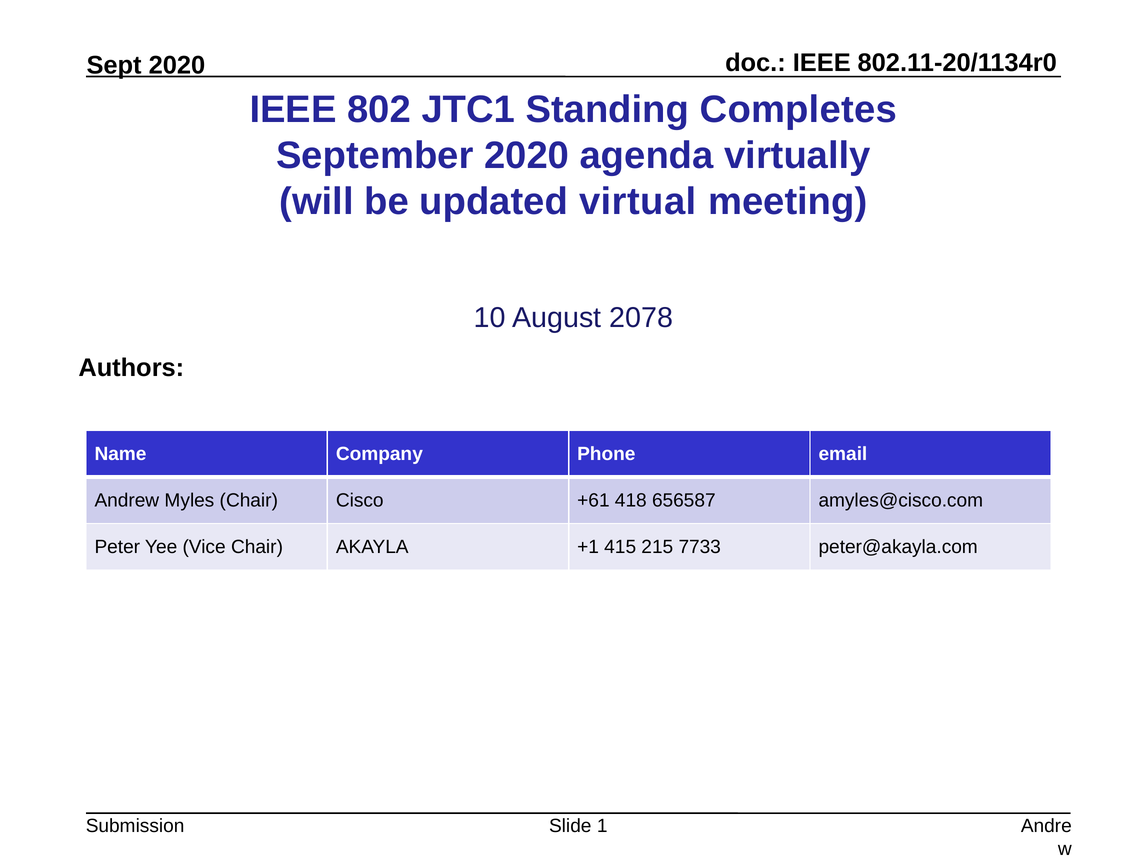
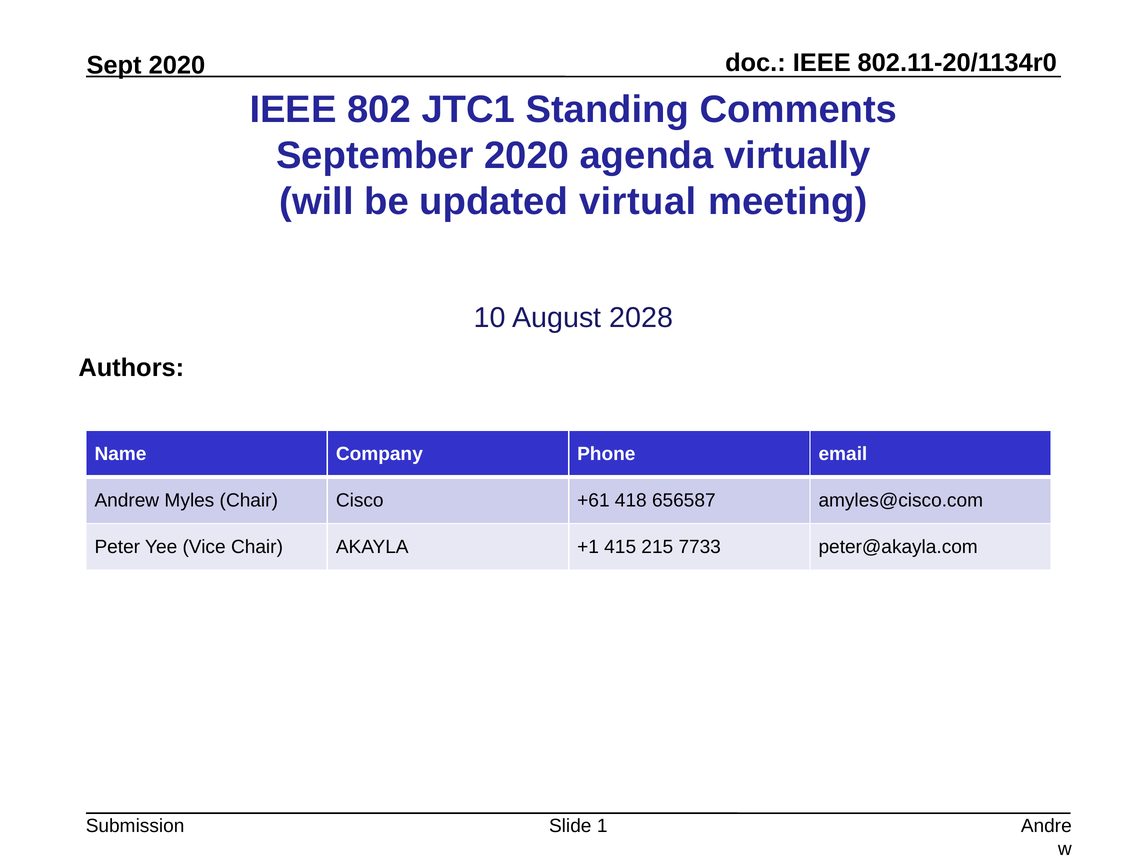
Completes: Completes -> Comments (798, 110)
2078: 2078 -> 2028 (641, 317)
